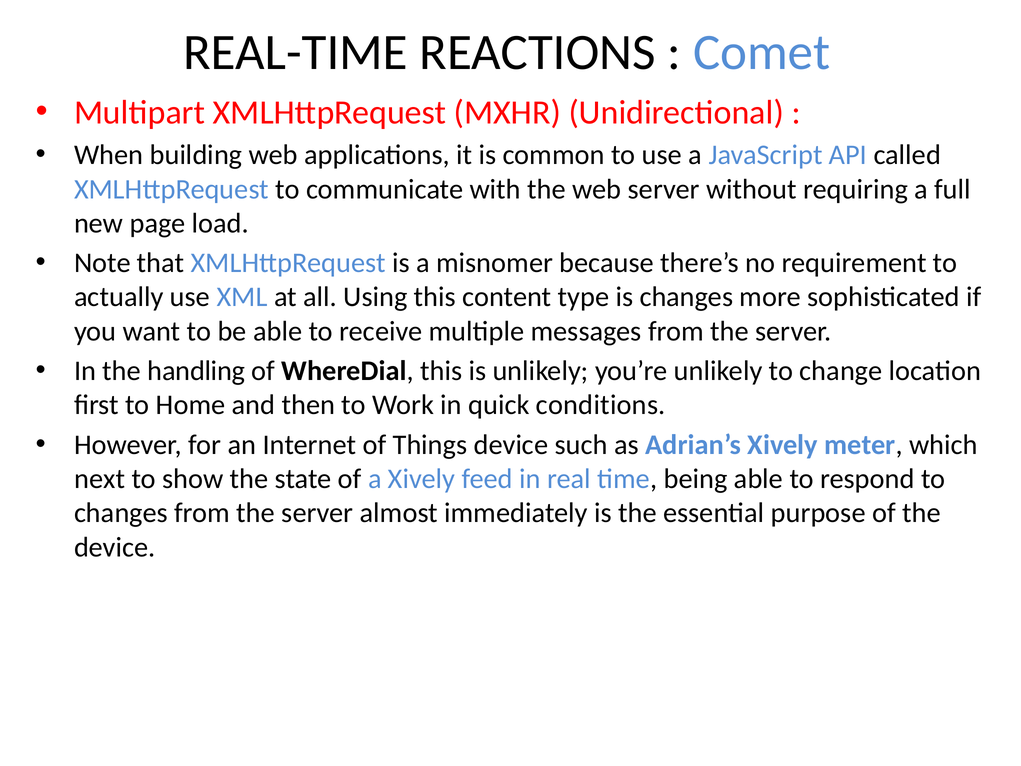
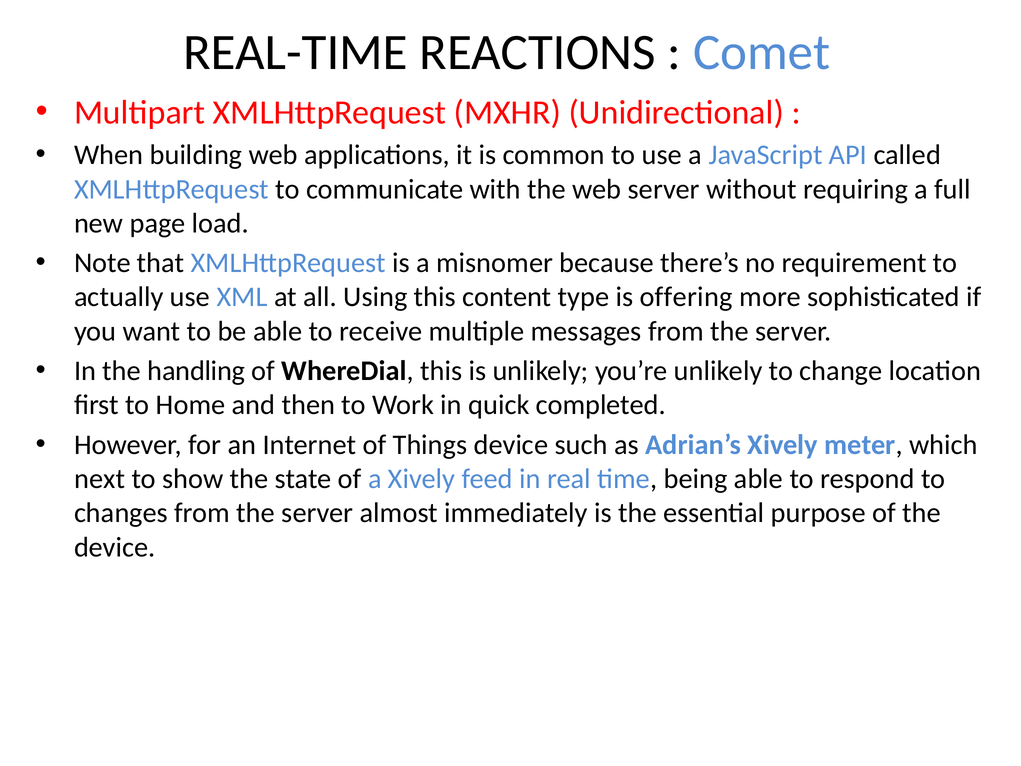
is changes: changes -> offering (686, 297)
conditions: conditions -> completed (601, 405)
